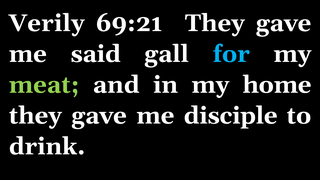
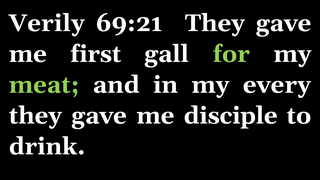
said: said -> first (96, 54)
for colour: light blue -> light green (231, 54)
home: home -> every (277, 85)
